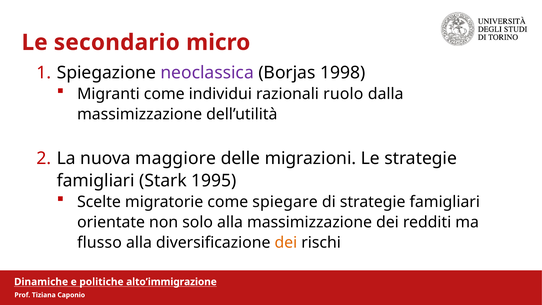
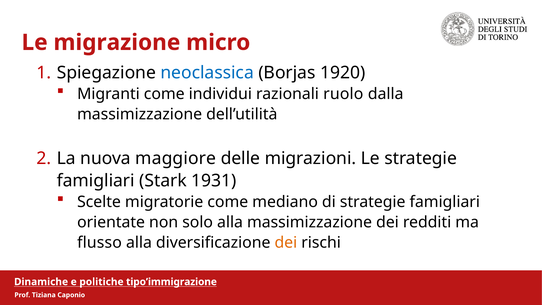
secondario: secondario -> migrazione (117, 42)
neoclassica colour: purple -> blue (207, 73)
1998: 1998 -> 1920 (343, 73)
1995: 1995 -> 1931 (214, 181)
spiegare: spiegare -> mediano (285, 202)
alto’immigrazione: alto’immigrazione -> tipo’immigrazione (171, 282)
